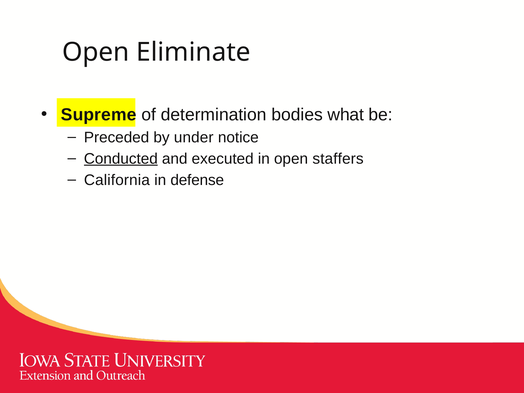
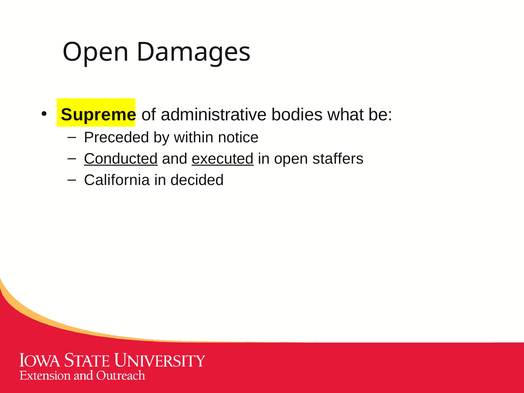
Eliminate: Eliminate -> Damages (194, 52)
determination: determination -> administrative (214, 115)
under: under -> within (194, 137)
executed underline: none -> present (223, 159)
defense: defense -> decided (197, 180)
